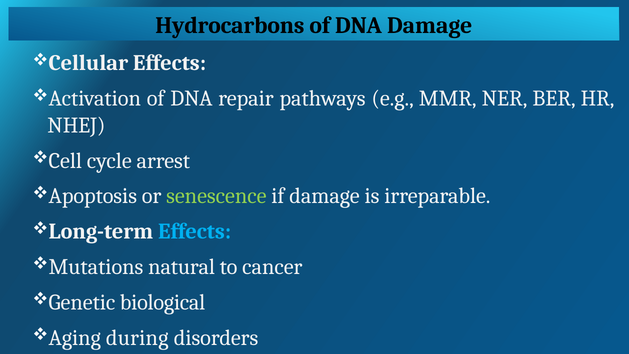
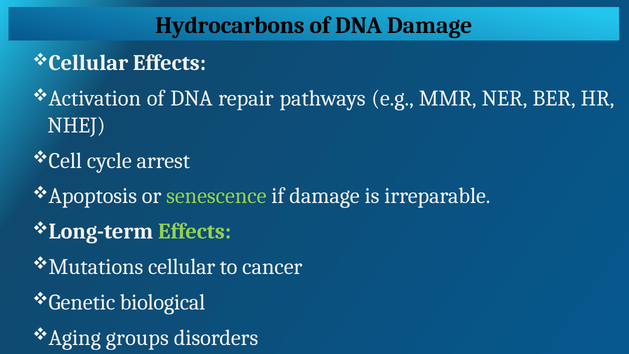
Effects colour: light blue -> light green (195, 231)
natural: natural -> cellular (182, 267)
during: during -> groups (137, 337)
